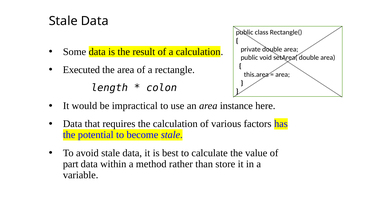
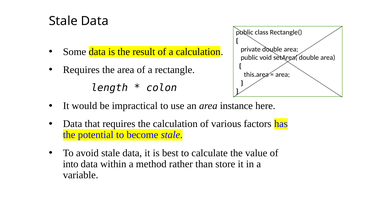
Executed: Executed -> Requires (81, 70)
part: part -> into (71, 164)
